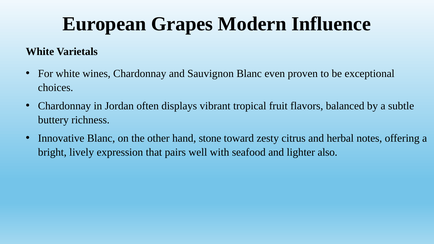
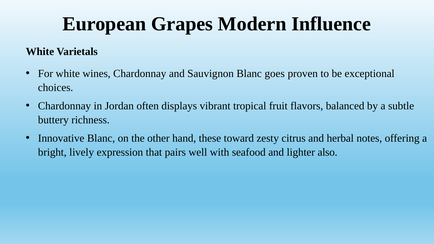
even: even -> goes (275, 74)
stone: stone -> these (210, 138)
